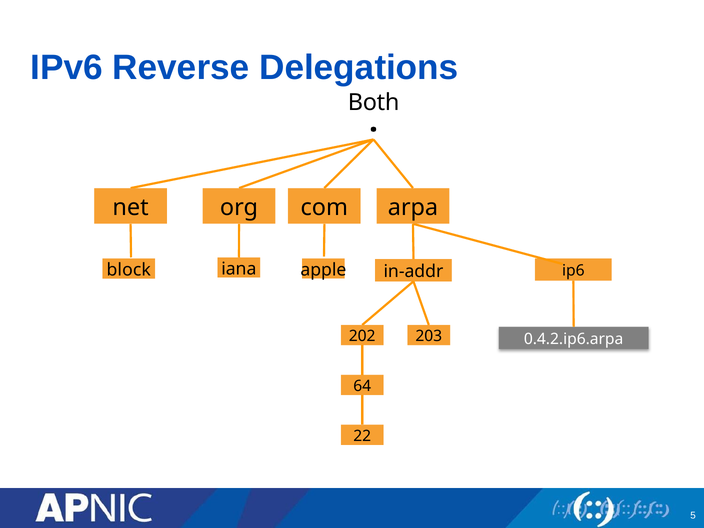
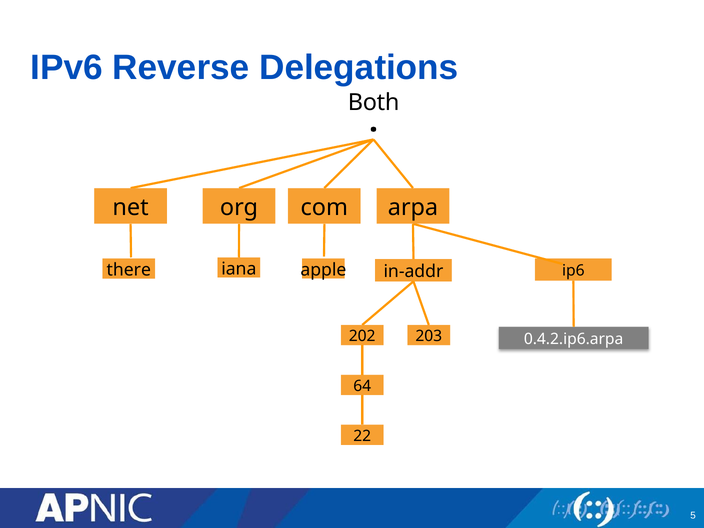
block: block -> there (129, 270)
